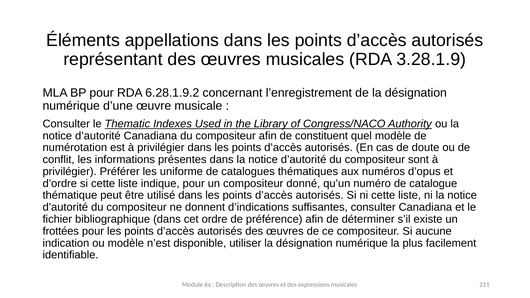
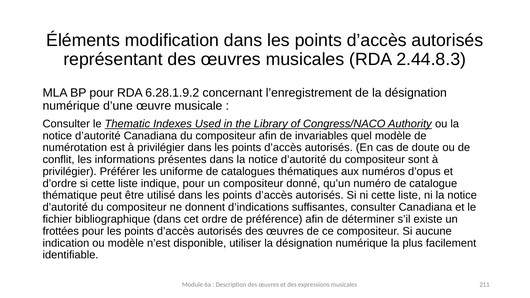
appellations: appellations -> modification (172, 40)
3.28.1.9: 3.28.1.9 -> 2.44.8.3 (431, 60)
constituent: constituent -> invariables (321, 136)
